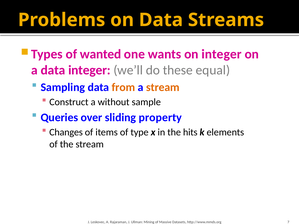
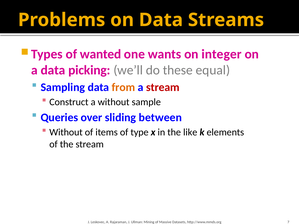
data integer: integer -> picking (89, 70)
stream colour: orange -> red (163, 87)
property: property -> between (160, 118)
Changes: Changes -> Without (66, 132)
hits: hits -> like (190, 132)
